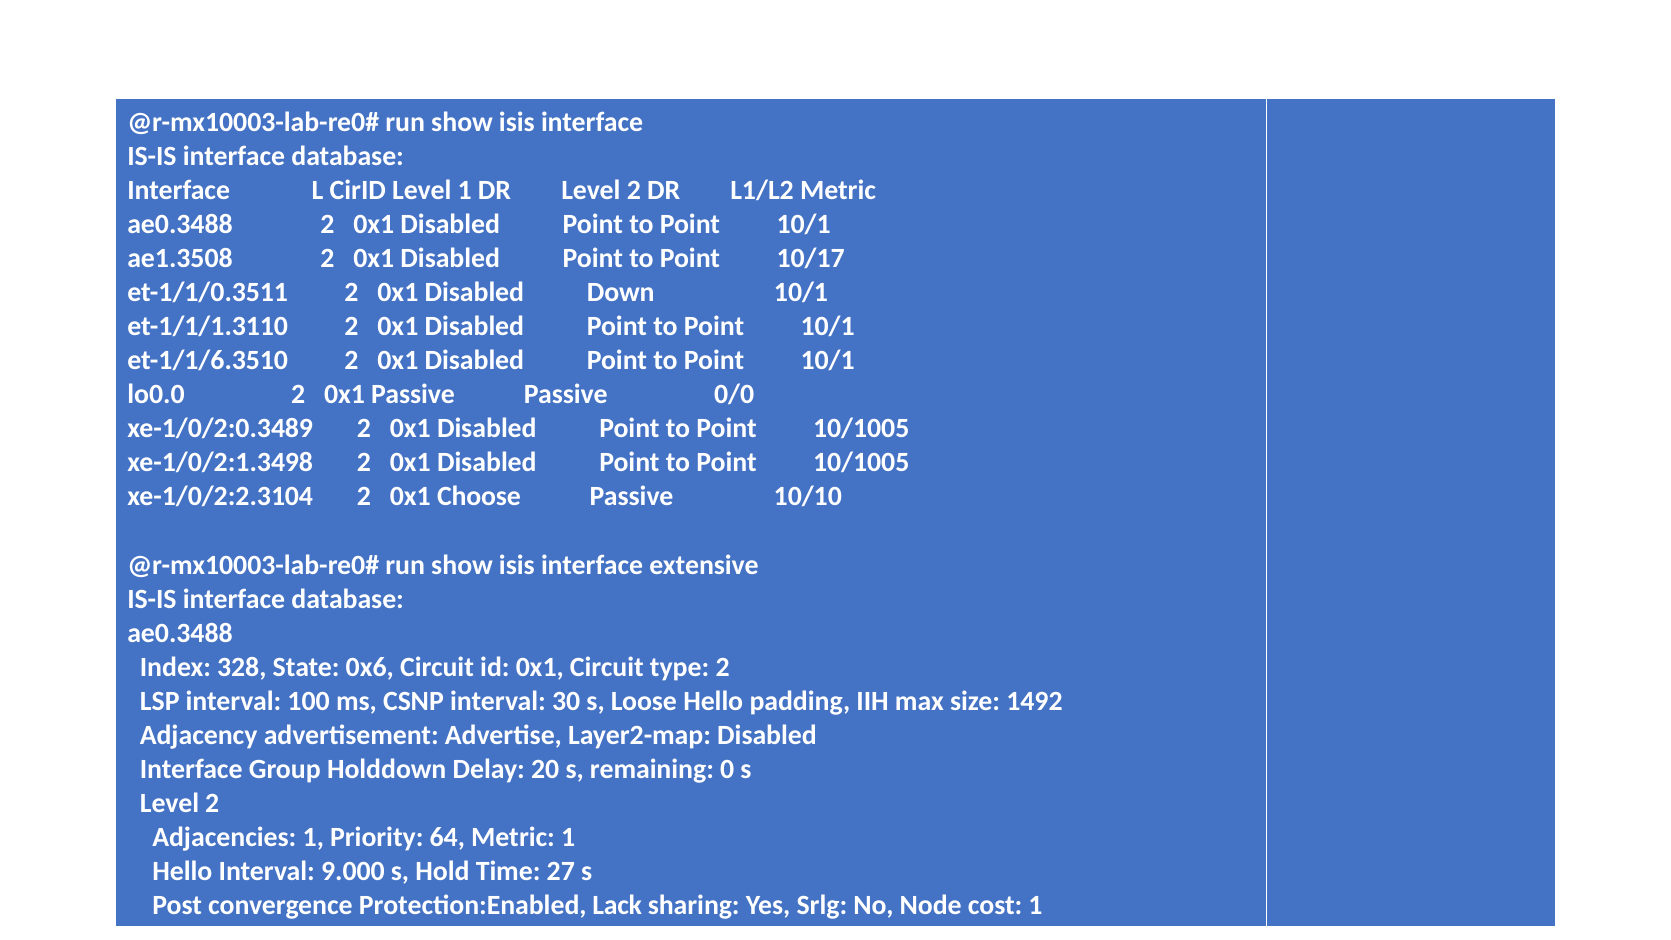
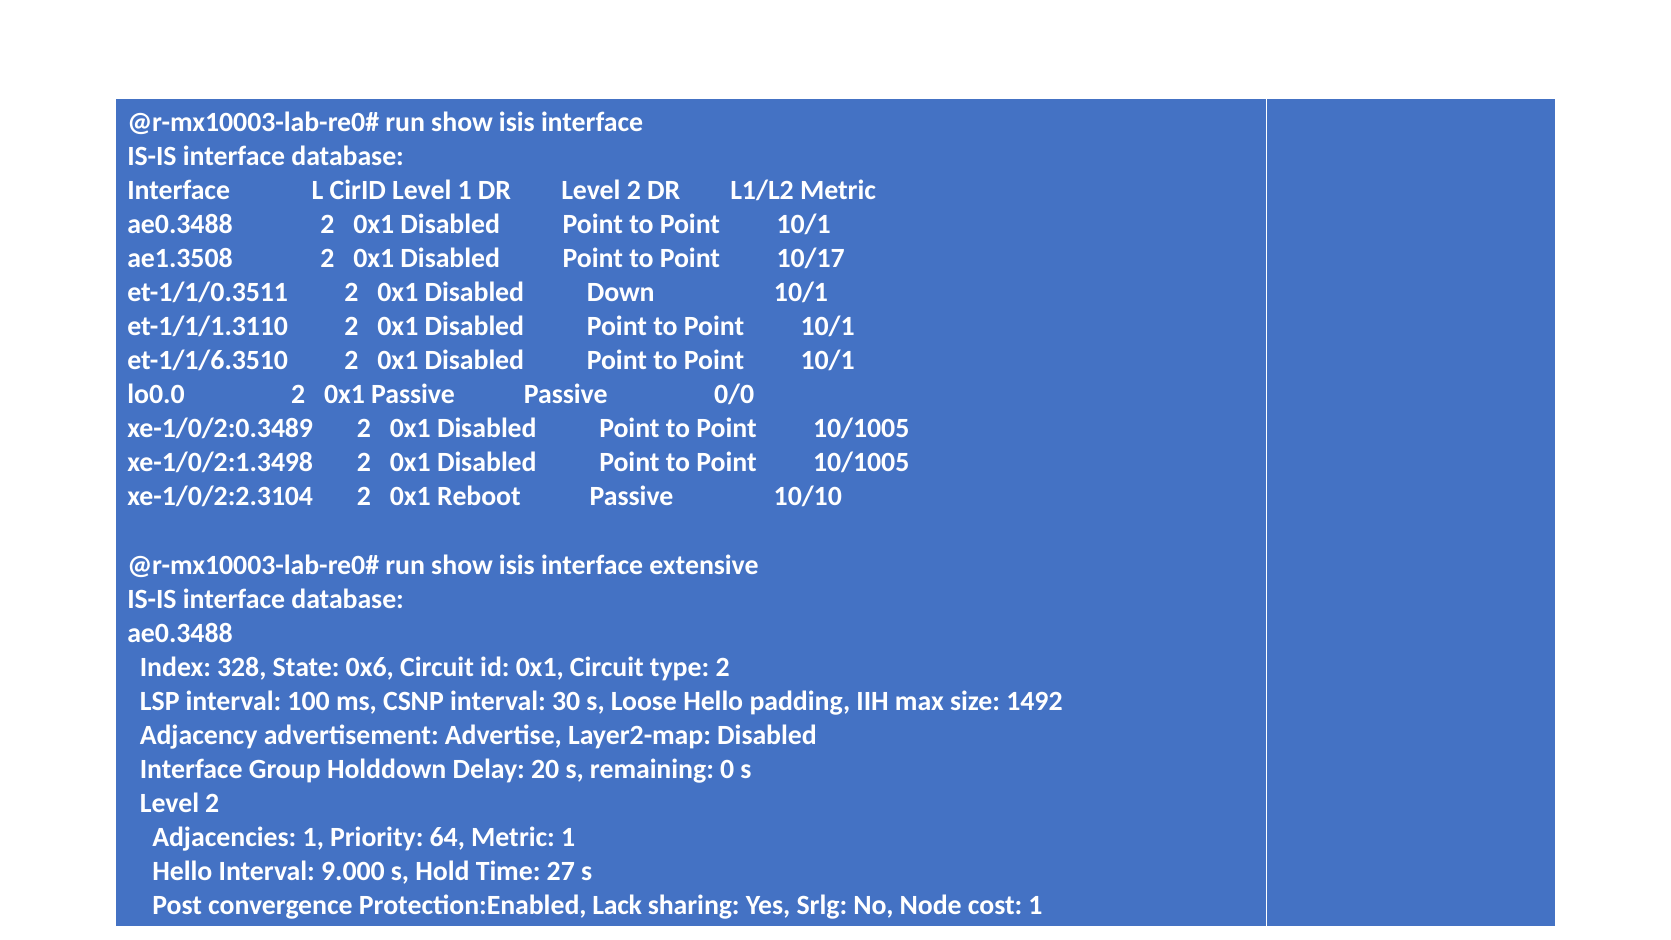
Choose: Choose -> Reboot (479, 497)
